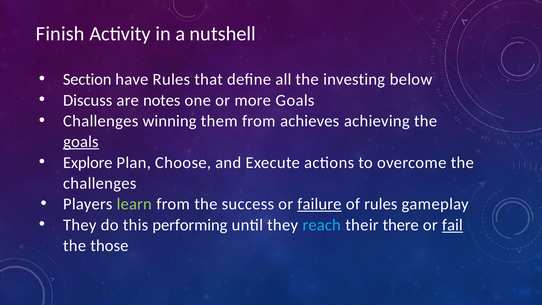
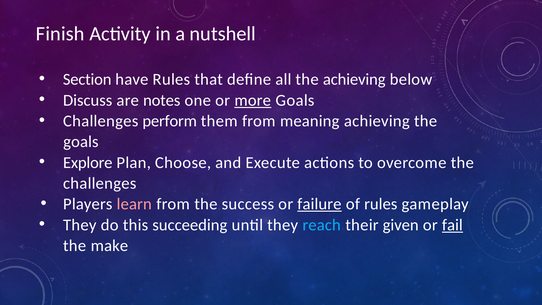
the investing: investing -> achieving (354, 79)
more underline: none -> present (253, 100)
winning: winning -> perform (170, 121)
achieves: achieves -> meaning (310, 121)
goals underline: present -> none (81, 142)
learn colour: light green -> pink (134, 204)
performing: performing -> succeeding (190, 225)
there: there -> given (401, 225)
those: those -> make (109, 246)
